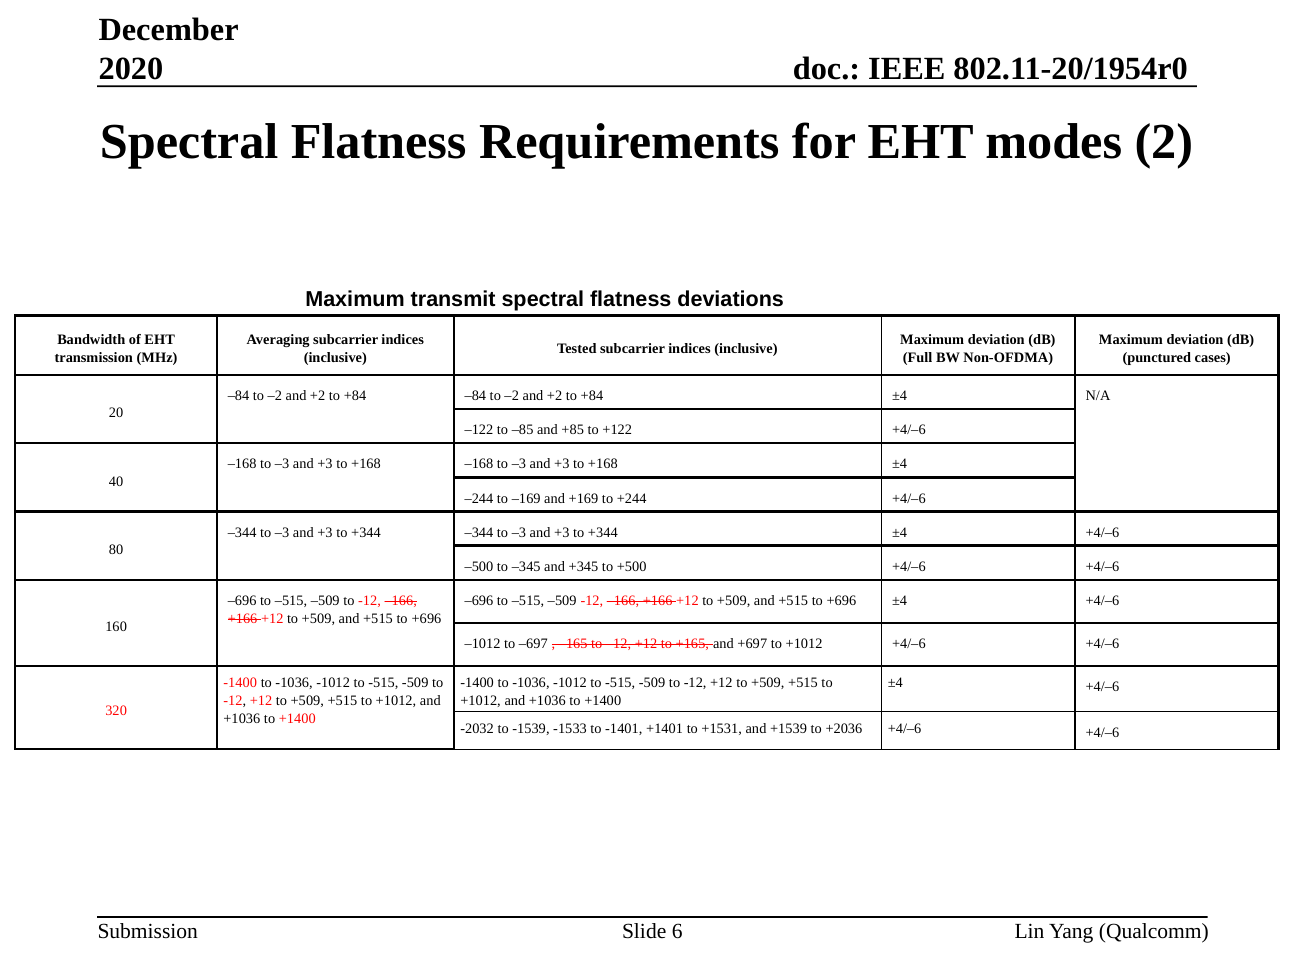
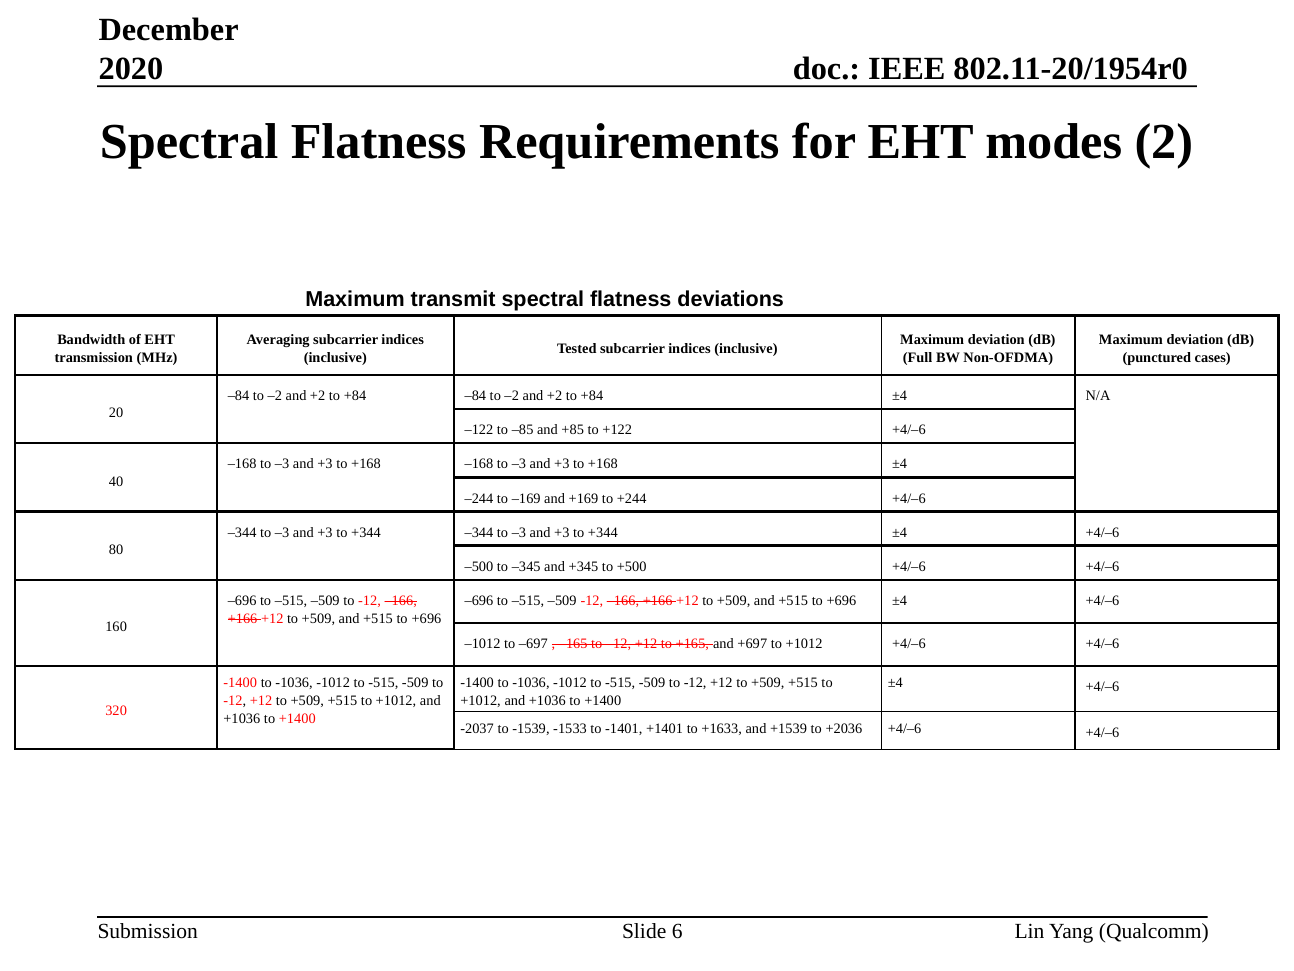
-2032: -2032 -> -2037 (477, 728)
+1531: +1531 -> +1633 (722, 728)
